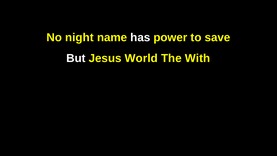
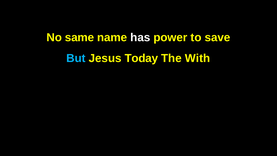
night: night -> same (80, 38)
But colour: white -> light blue (76, 58)
World: World -> Today (141, 58)
